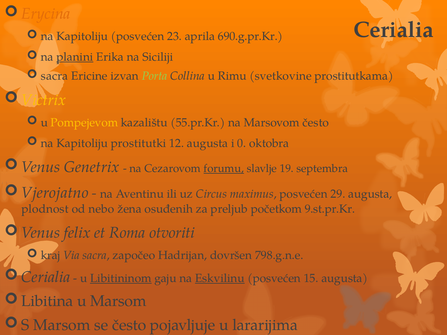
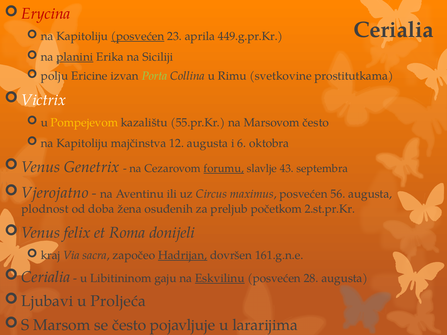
Erycina colour: orange -> red (46, 14)
posvećen underline: none -> present (138, 36)
690.g.pr.Kr: 690.g.pr.Kr -> 449.g.pr.Kr (250, 36)
sacra: sacra -> polju (55, 76)
Victrix colour: yellow -> white (44, 100)
prostitutki: prostitutki -> majčinstva (139, 143)
0: 0 -> 6 (242, 143)
19: 19 -> 43 (287, 169)
29: 29 -> 56 (338, 194)
nebo: nebo -> doba (101, 209)
9.st.pr.Kr: 9.st.pr.Kr -> 2.st.pr.Kr (330, 209)
otvoriti: otvoriti -> donijeli (172, 233)
Hadrijan underline: none -> present (183, 256)
798.g.n.e: 798.g.n.e -> 161.g.n.e (279, 256)
Libitininom underline: present -> none (121, 279)
15: 15 -> 28 (311, 279)
Libitina: Libitina -> Ljubavi (47, 301)
u Marsom: Marsom -> Proljeća (118, 301)
